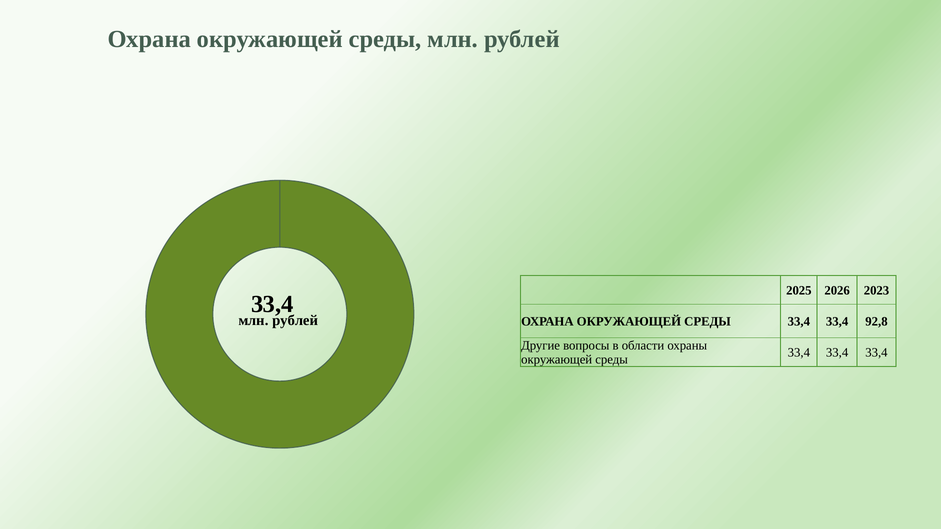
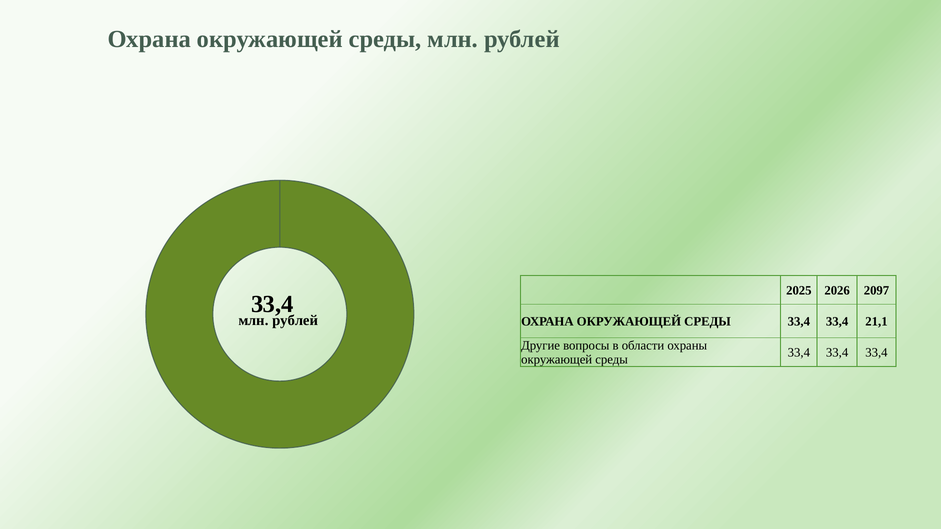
2023: 2023 -> 2097 (877, 290)
92,8: 92,8 -> 21,1 (876, 322)
